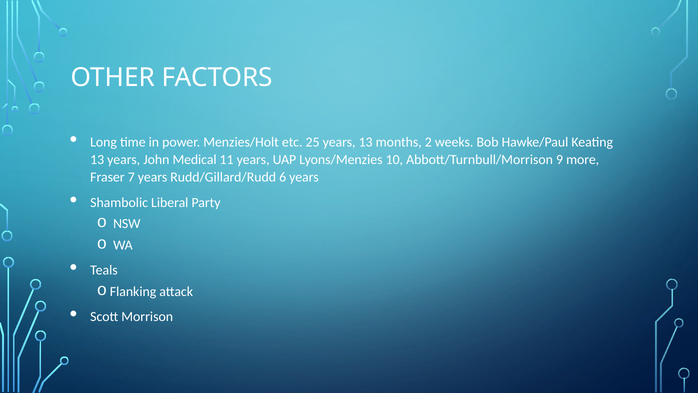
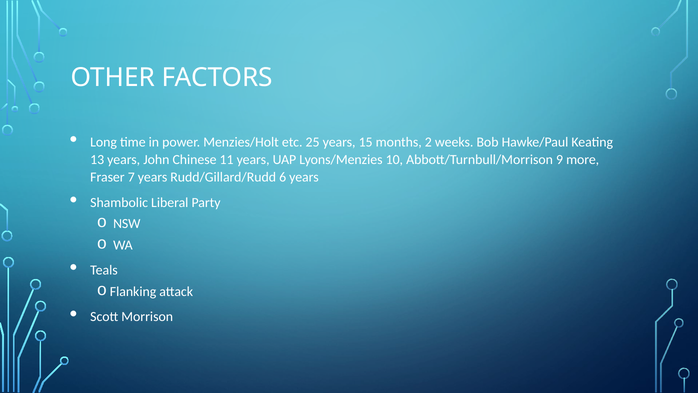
years 13: 13 -> 15 (366, 142)
Medical: Medical -> Chinese (194, 160)
